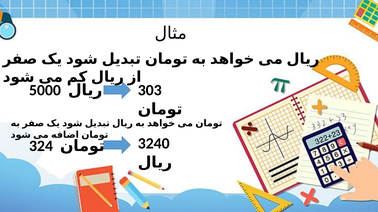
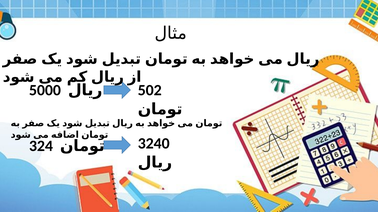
303: 303 -> 502 (150, 91)
